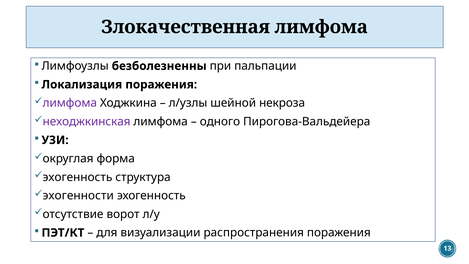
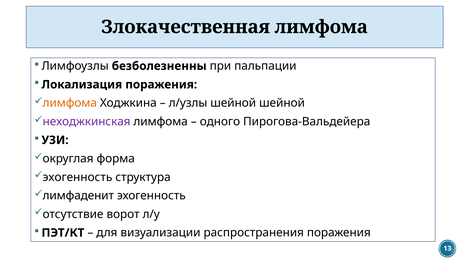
лимфома colour: purple -> orange (70, 103)
шейной некроза: некроза -> шейной (282, 103)
эхогенности: эхогенности -> лимфаденит (78, 196)
